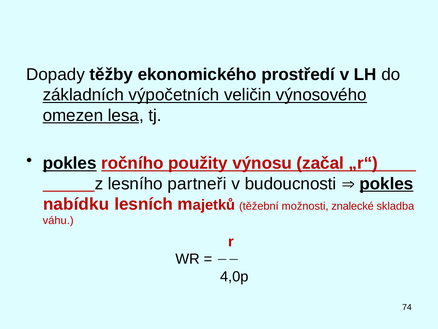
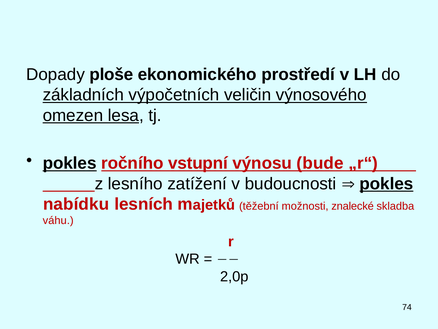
těžby: těžby -> ploše (111, 74)
použity: použity -> vstupní (198, 163)
začal: začal -> bude (320, 163)
partneři: partneři -> zatížení (197, 183)
4,0p: 4,0p -> 2,0p (234, 276)
